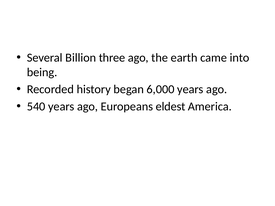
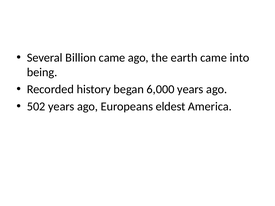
Billion three: three -> came (112, 58)
540: 540 -> 502 (36, 107)
